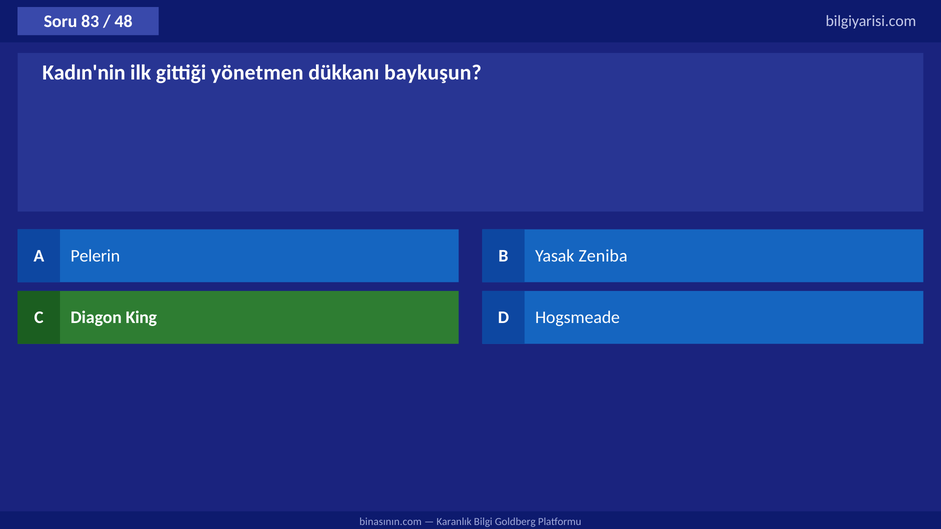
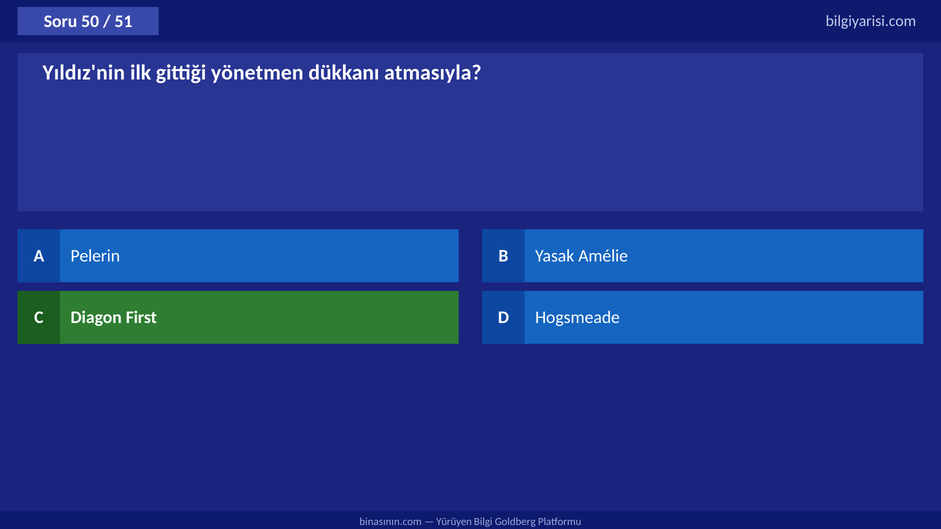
83: 83 -> 50 (90, 22)
48: 48 -> 51 (124, 22)
Kadın'nin: Kadın'nin -> Yıldız'nin (84, 72)
baykuşun: baykuşun -> atmasıyla (433, 72)
Zeniba: Zeniba -> Amélie (603, 256)
King: King -> First (141, 318)
Karanlık: Karanlık -> Yürüyen (454, 522)
